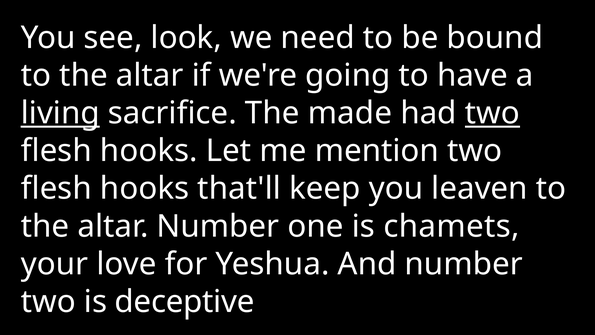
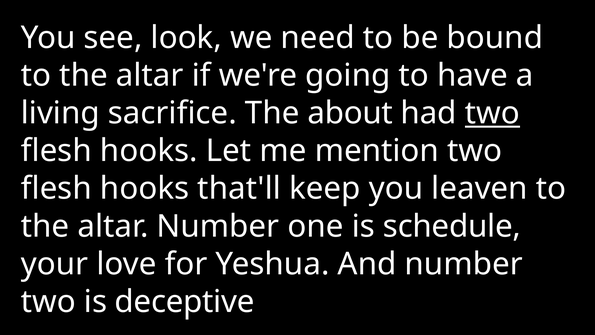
living underline: present -> none (60, 113)
made: made -> about (350, 113)
chamets: chamets -> schedule (452, 226)
